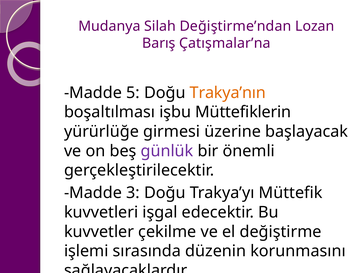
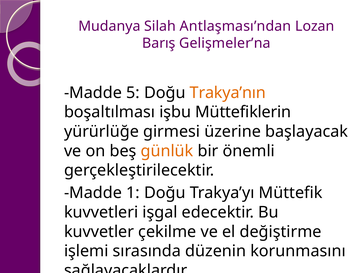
Değiştirme’ndan: Değiştirme’ndan -> Antlaşması’ndan (235, 26)
Çatışmalar’na: Çatışmalar’na -> Gelişmeler’na (225, 43)
günlük colour: purple -> orange (167, 151)
3: 3 -> 1 (133, 193)
